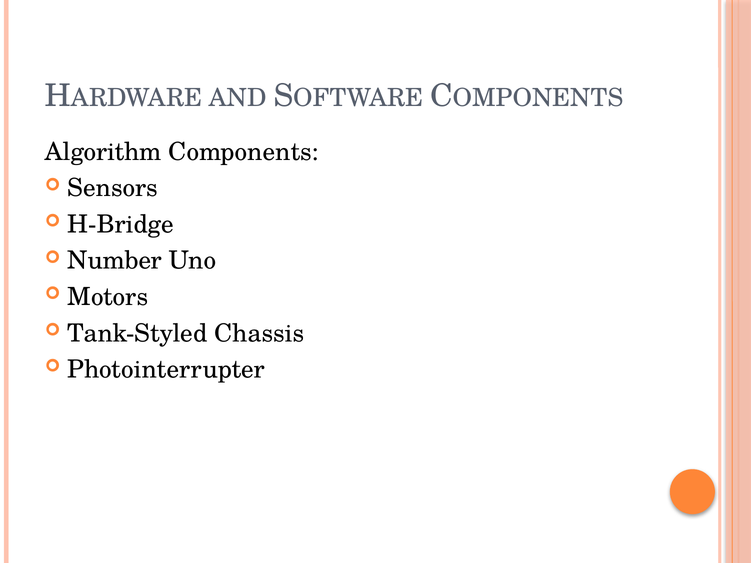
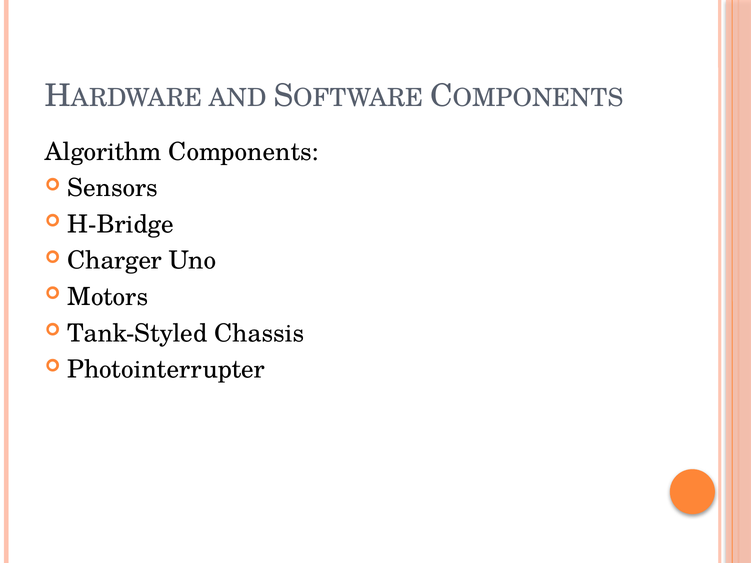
Number: Number -> Charger (115, 261)
